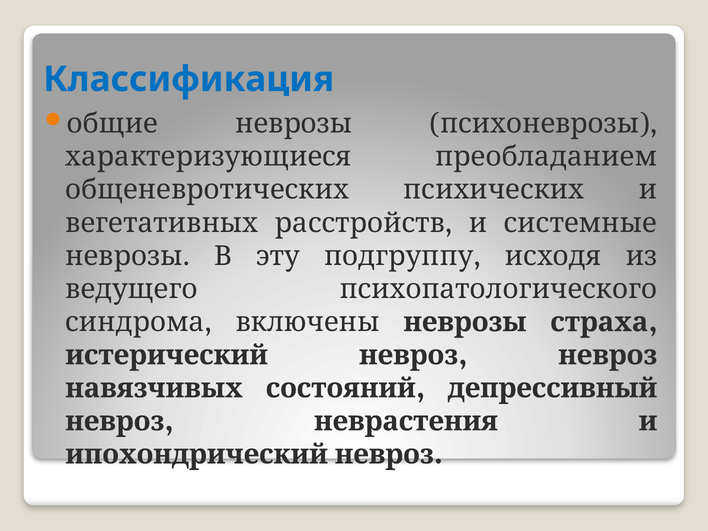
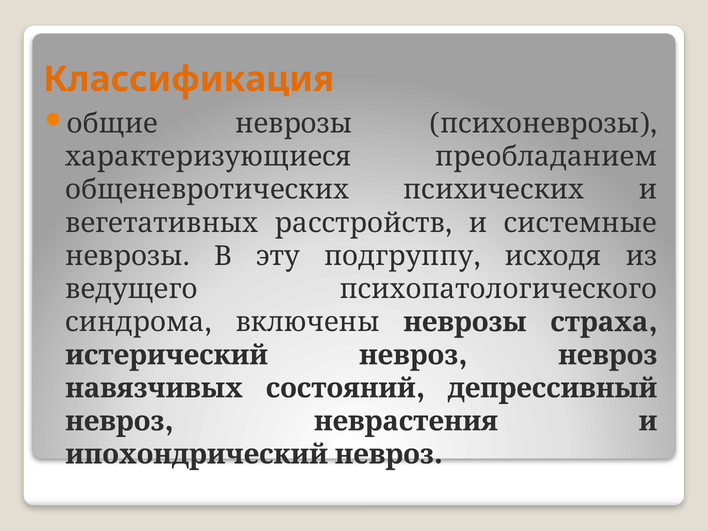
Классификация colour: blue -> orange (189, 79)
